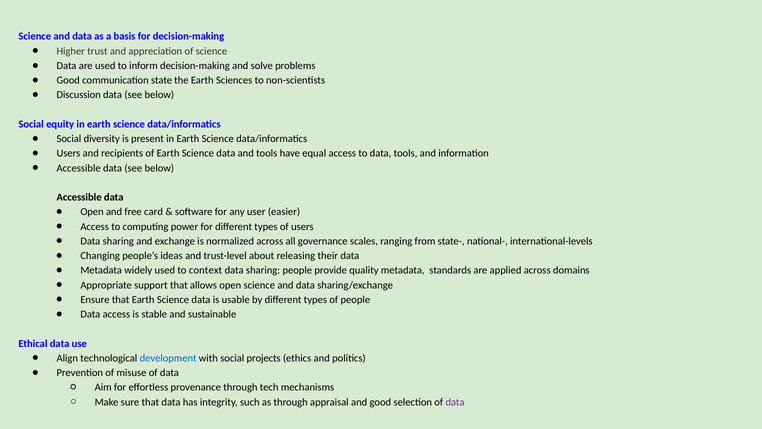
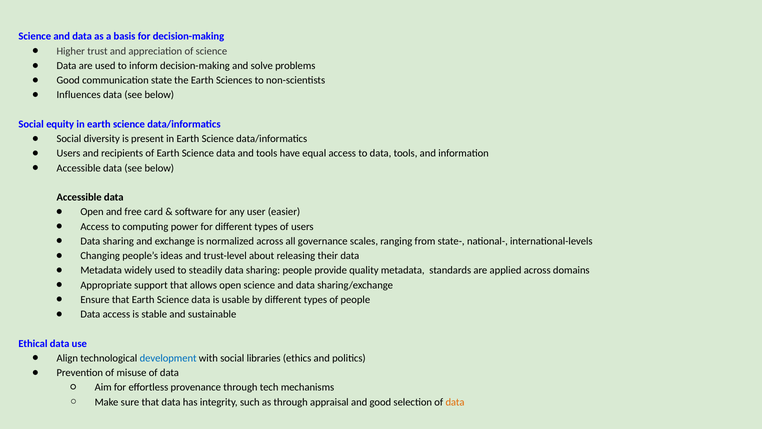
Discussion: Discussion -> Influences (79, 95)
context: context -> steadily (206, 270)
projects: projects -> libraries (264, 358)
data colour: purple -> orange (455, 402)
